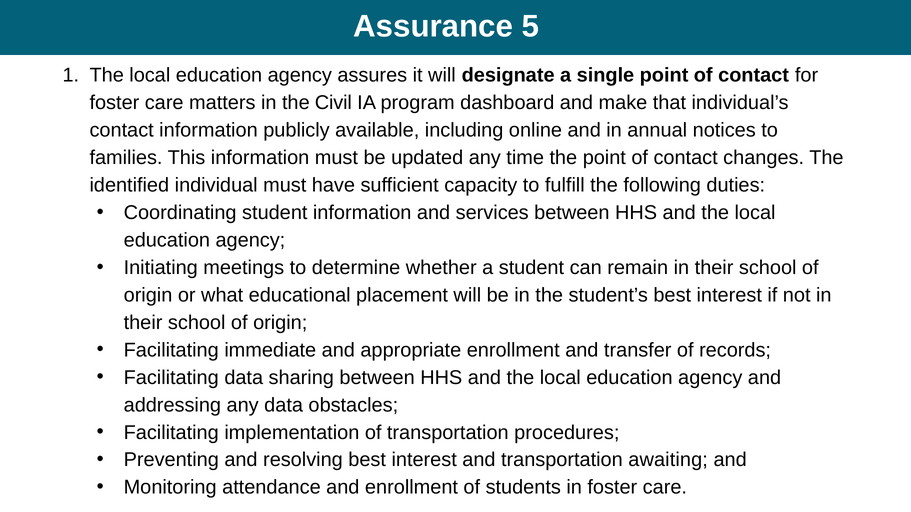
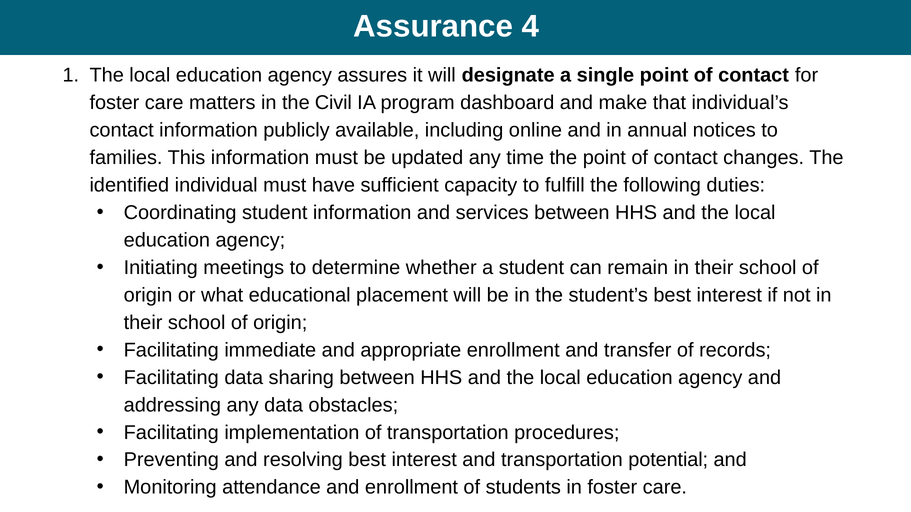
5: 5 -> 4 (531, 27)
awaiting: awaiting -> potential (668, 460)
